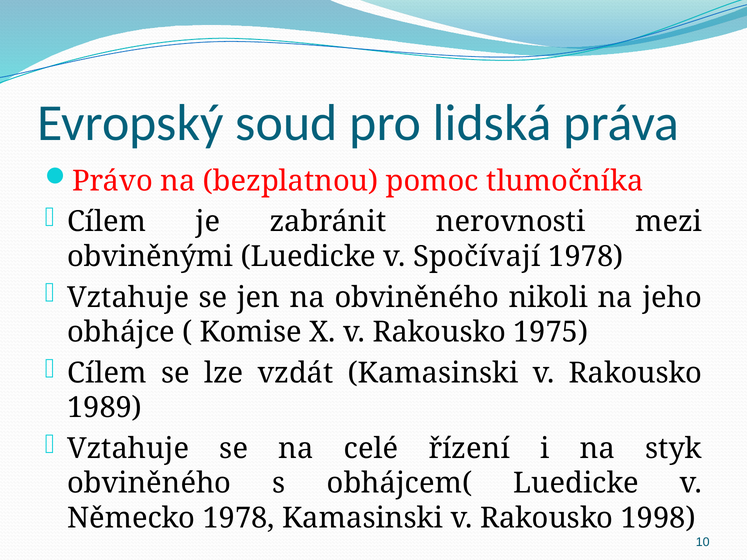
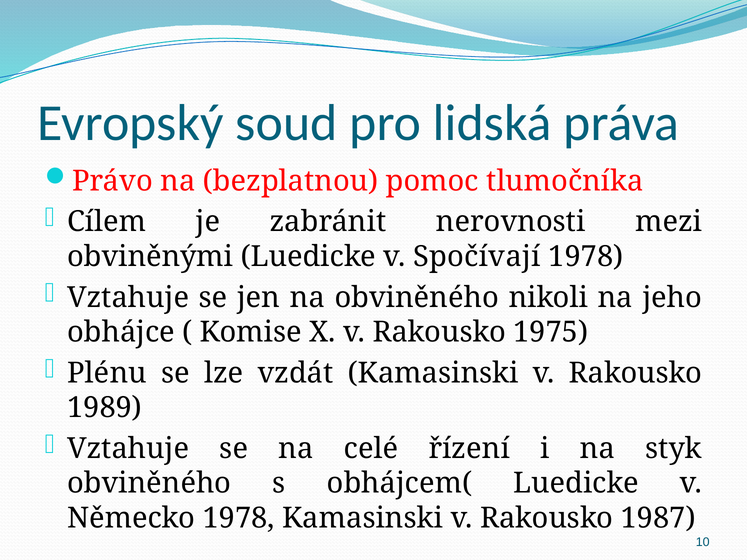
Cílem: Cílem -> Plénu (107, 373)
1998: 1998 -> 1987 (658, 518)
